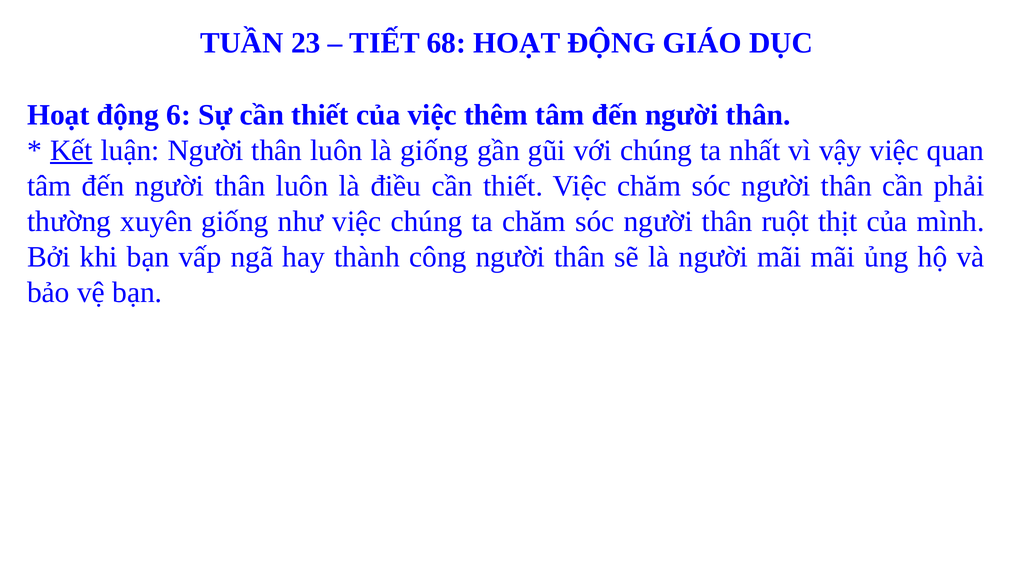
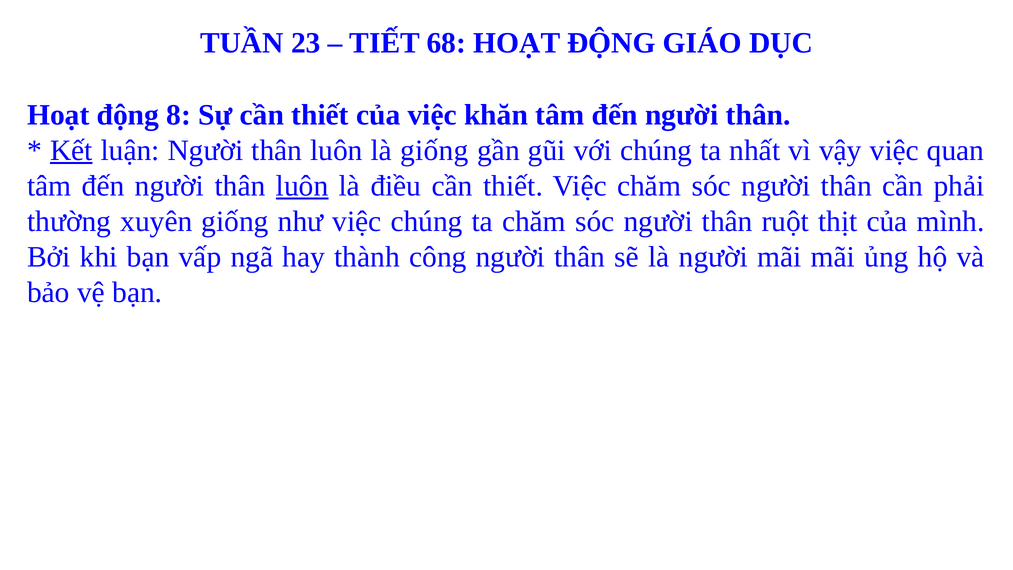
6: 6 -> 8 (179, 115)
thêm: thêm -> khăn (496, 115)
luôn underline: none -> present (302, 186)
